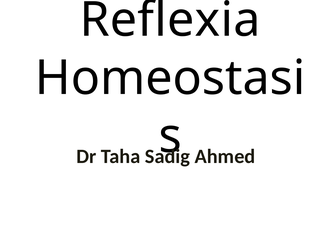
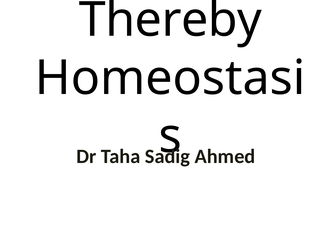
Reflexia: Reflexia -> Thereby (170, 20)
